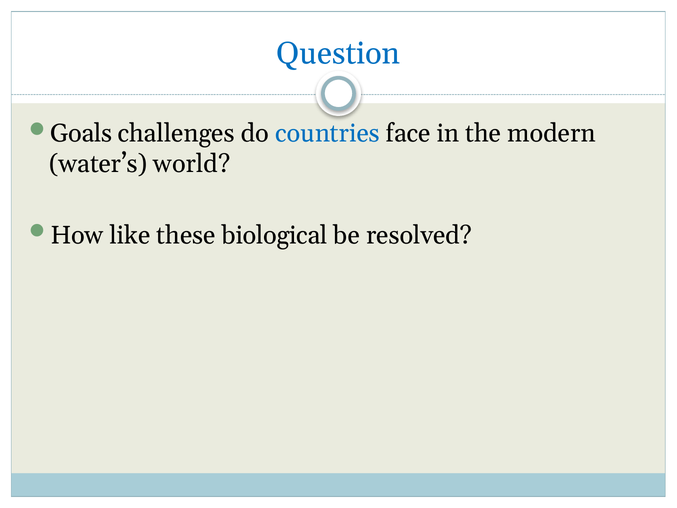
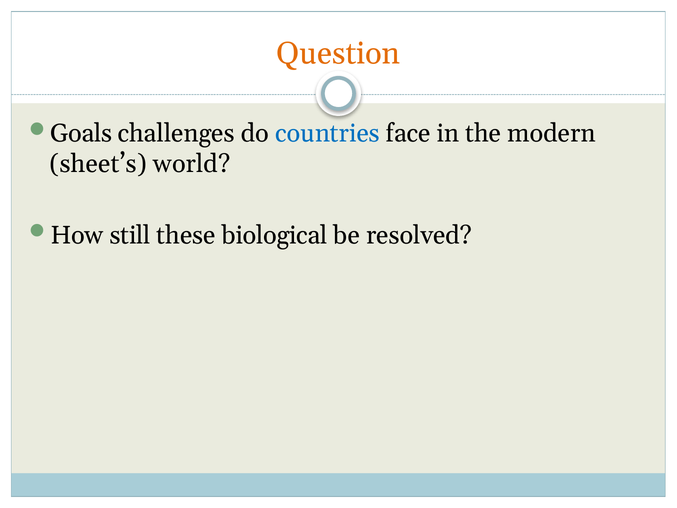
Question colour: blue -> orange (338, 53)
water’s: water’s -> sheet’s (98, 164)
like: like -> still (130, 235)
